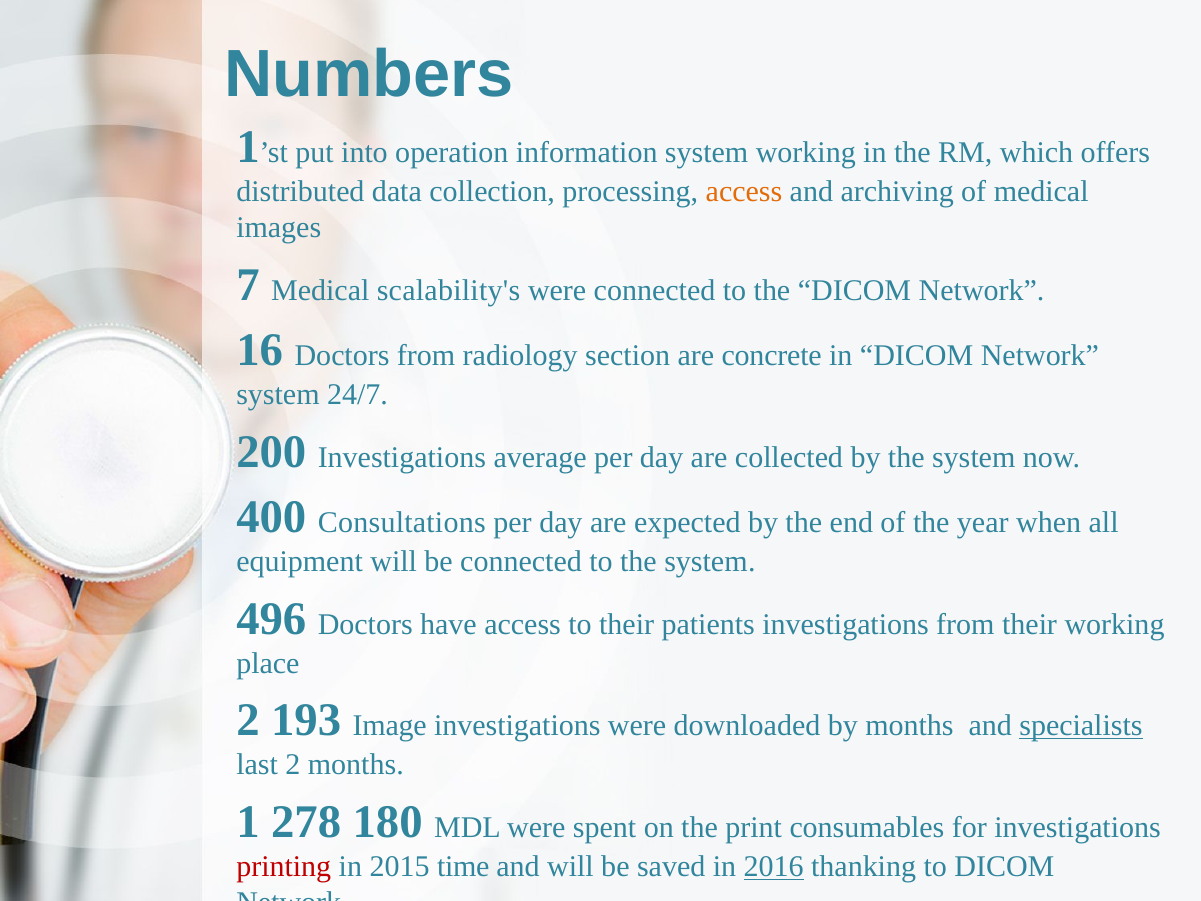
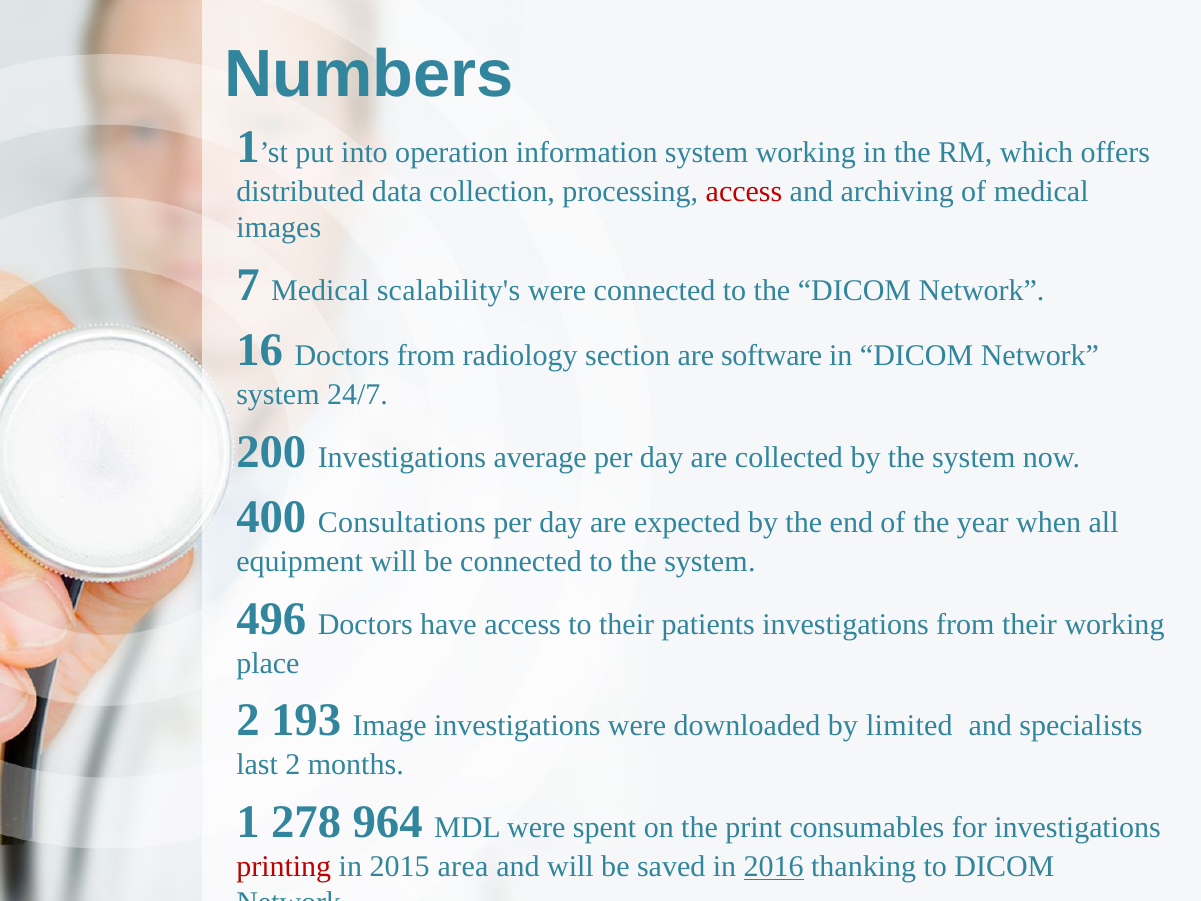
access colour: orange -> red (744, 192)
concrete: concrete -> software (772, 356)
by months: months -> limited (909, 725)
specialists underline: present -> none (1081, 725)
180: 180 -> 964 (388, 821)
time: time -> area (463, 866)
